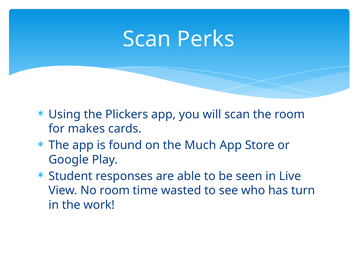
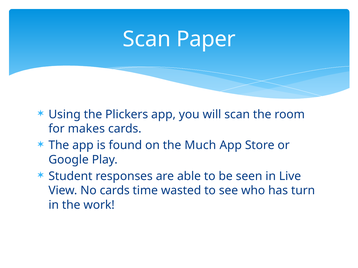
Perks: Perks -> Paper (206, 39)
No room: room -> cards (115, 191)
